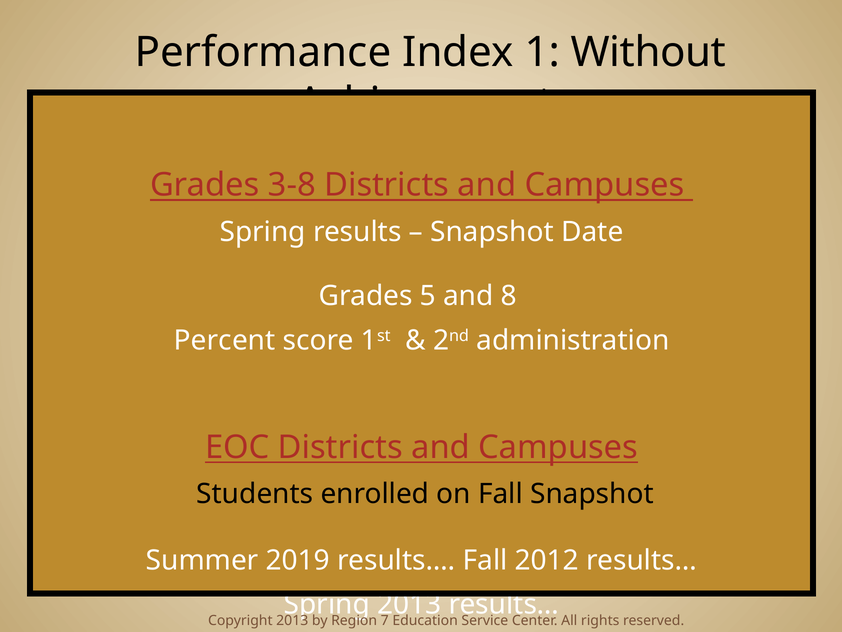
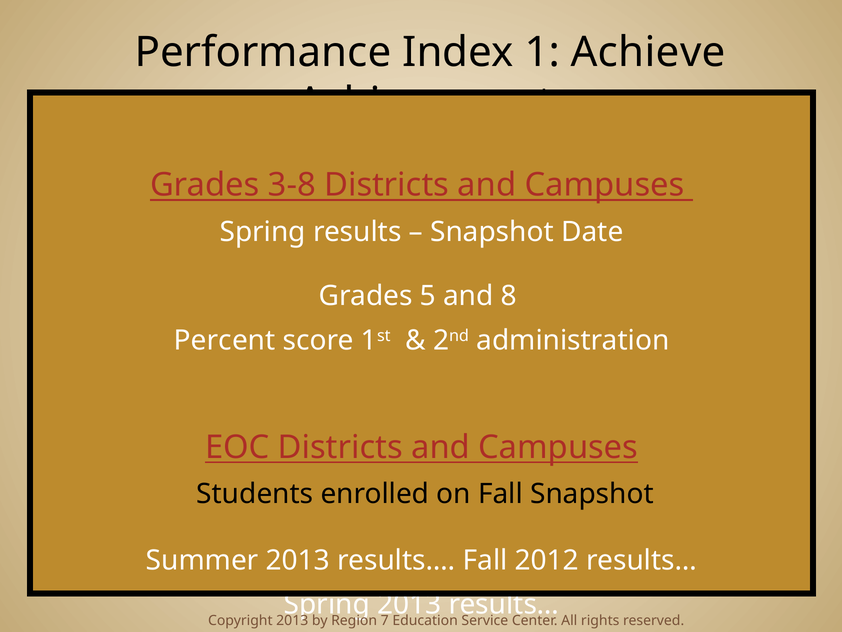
Without: Without -> Achieve (648, 52)
Summer 2019: 2019 -> 2013 (298, 560)
